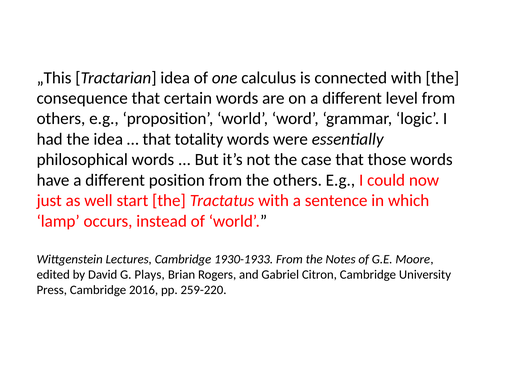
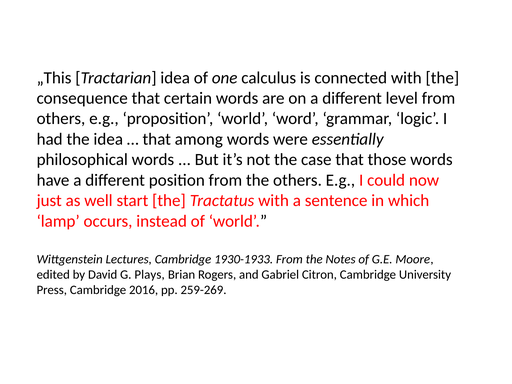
totality: totality -> among (199, 139)
259-220: 259-220 -> 259-269 (204, 290)
